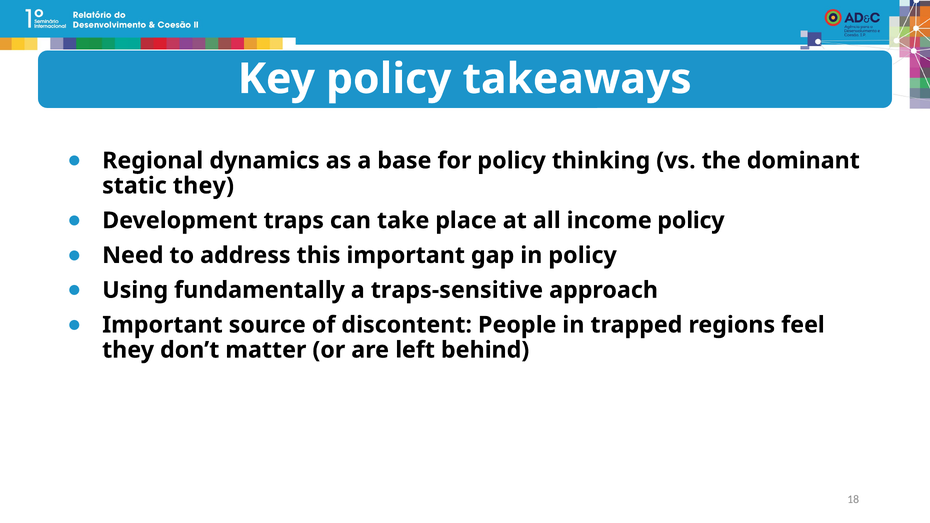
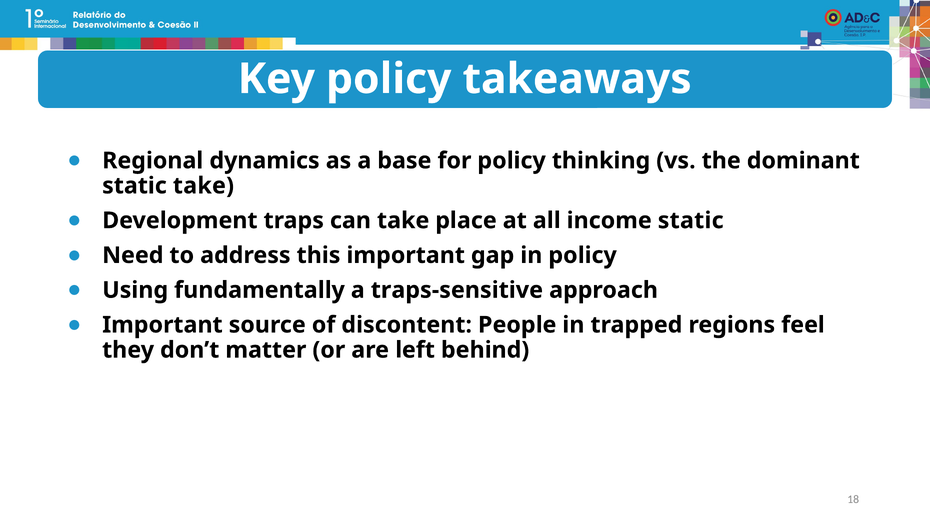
static they: they -> take (203, 186)
income policy: policy -> static (691, 221)
